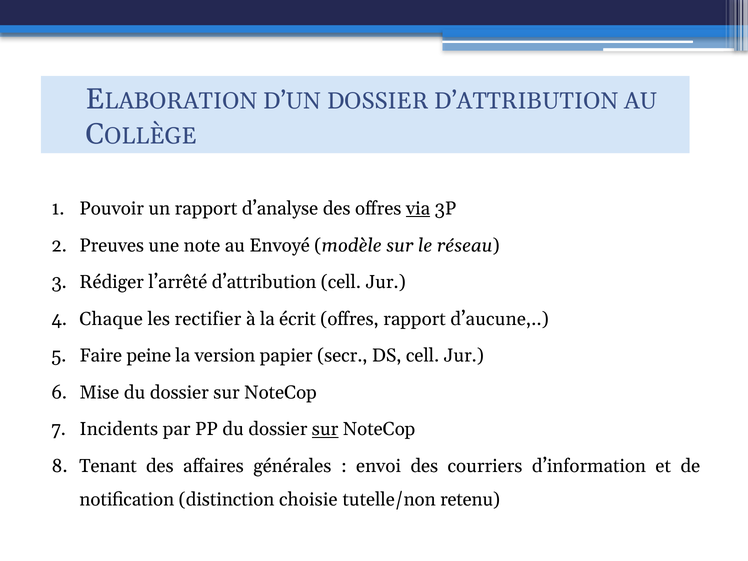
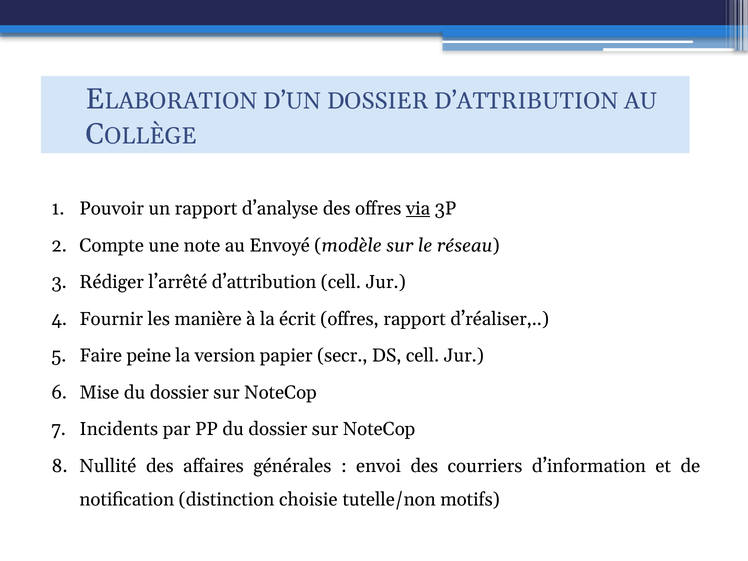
Preuves: Preuves -> Compte (112, 245)
Chaque: Chaque -> Fournir (111, 319)
rectifier: rectifier -> manière (208, 319)
d’aucune: d’aucune -> d’réaliser (500, 319)
sur underline: present -> none (325, 429)
Tenant: Tenant -> Nullité (108, 466)
retenu: retenu -> motifs (470, 500)
